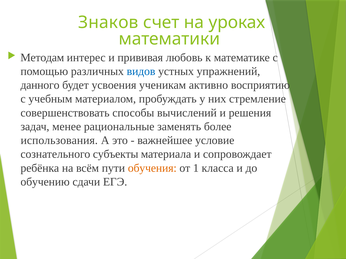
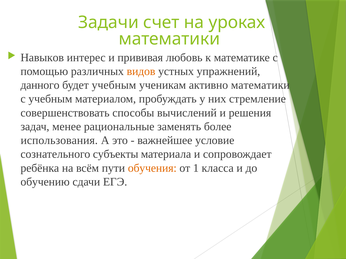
Знаков: Знаков -> Задачи (108, 22)
Методам: Методам -> Навыков (42, 58)
видов colour: blue -> orange (141, 71)
будет усвоения: усвоения -> учебным (114, 85)
активно восприятию: восприятию -> математики (260, 85)
